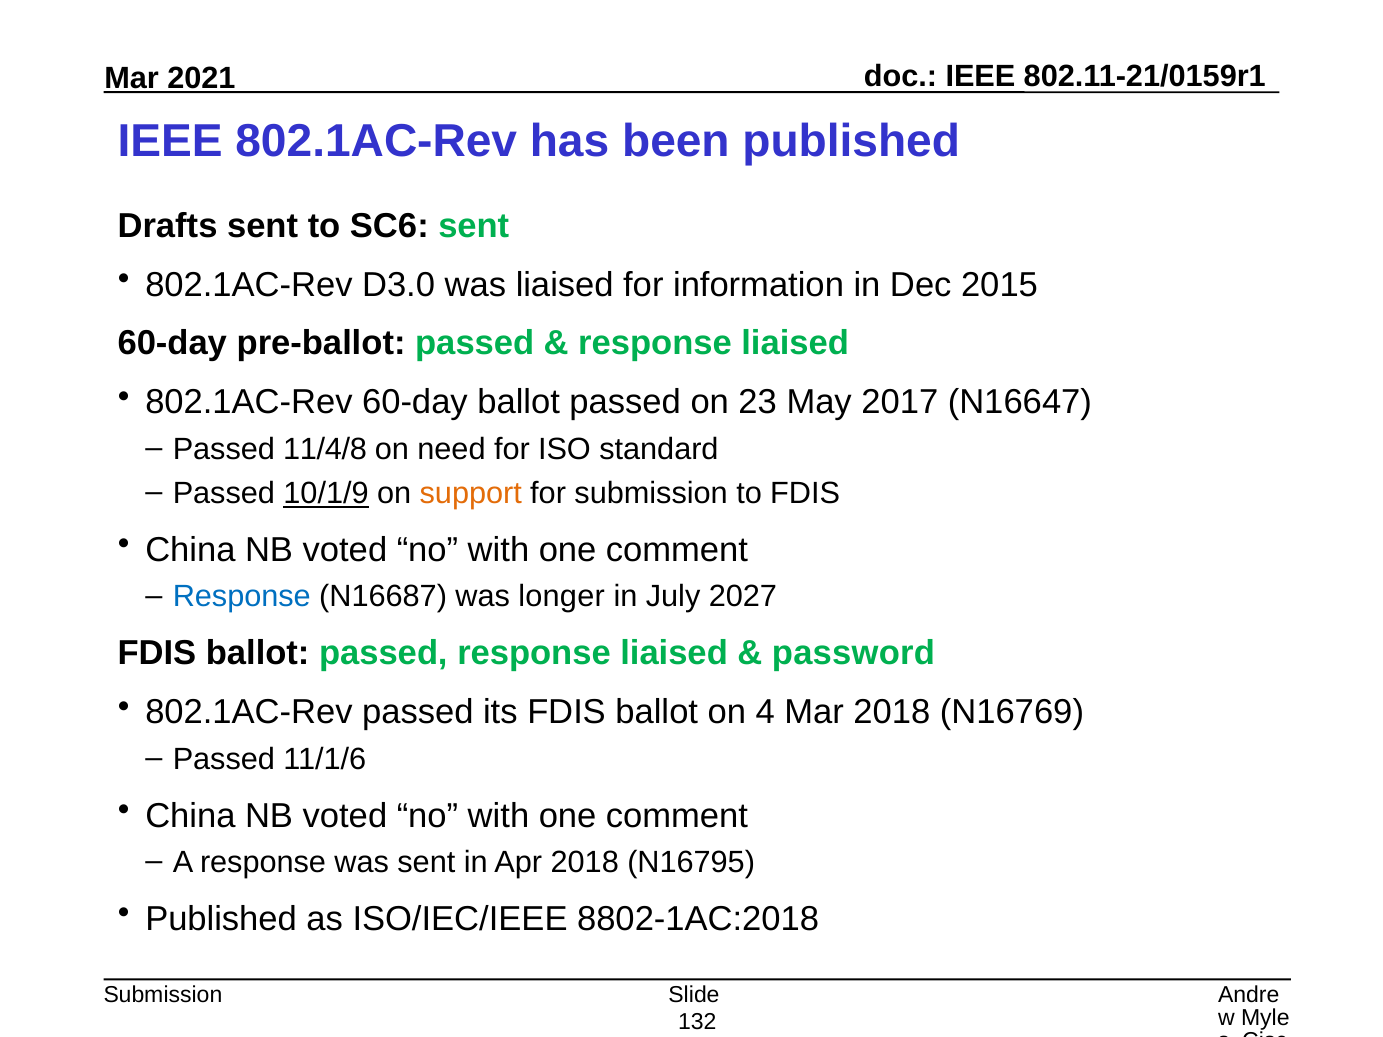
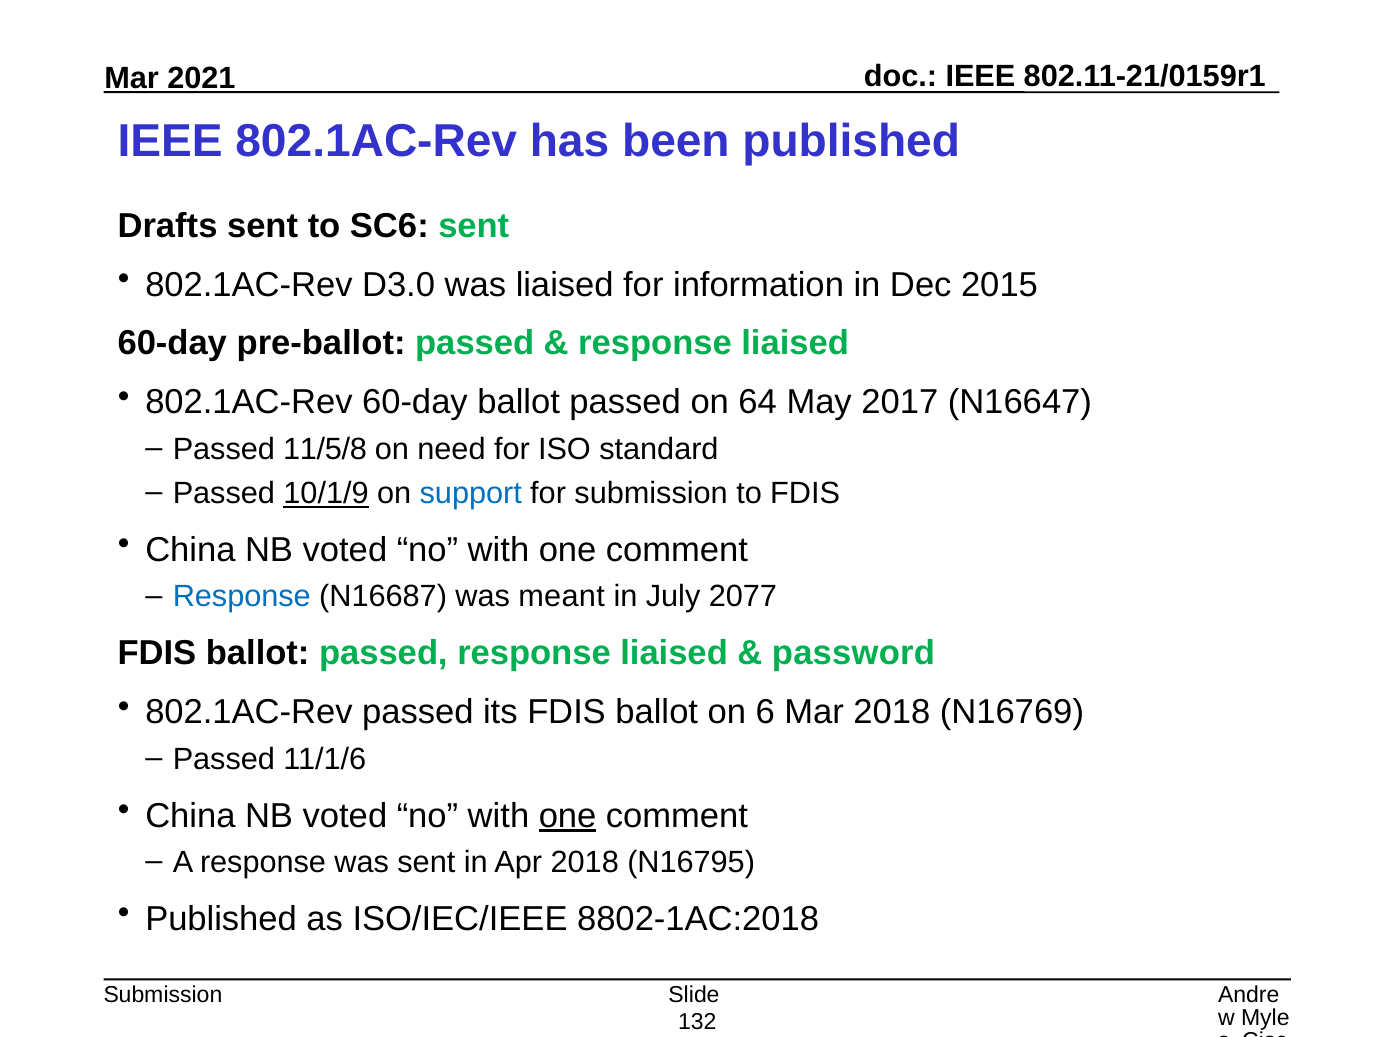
23: 23 -> 64 (758, 402)
11/4/8: 11/4/8 -> 11/5/8 (325, 449)
support colour: orange -> blue (471, 494)
longer: longer -> meant (562, 597)
2027: 2027 -> 2077 (743, 597)
4: 4 -> 6 (765, 712)
one underline: none -> present (568, 816)
